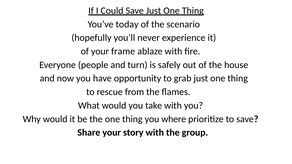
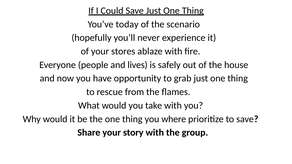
frame: frame -> stores (123, 51)
turn: turn -> lives (138, 65)
